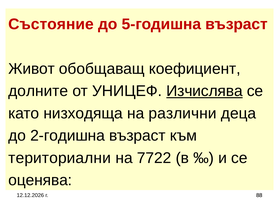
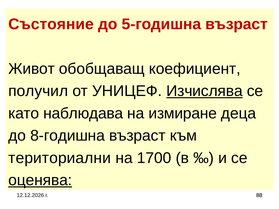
долните: долните -> получил (38, 91)
низходяща: низходяща -> наблюдава (83, 113)
различни: различни -> измиране (183, 113)
2-годишна: 2-годишна -> 8-годишна (68, 136)
7722: 7722 -> 1700 (154, 158)
оценява underline: none -> present (40, 180)
